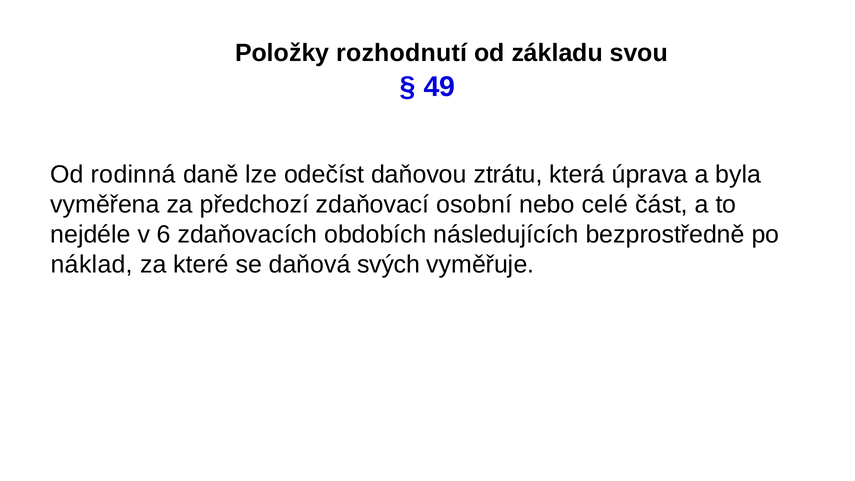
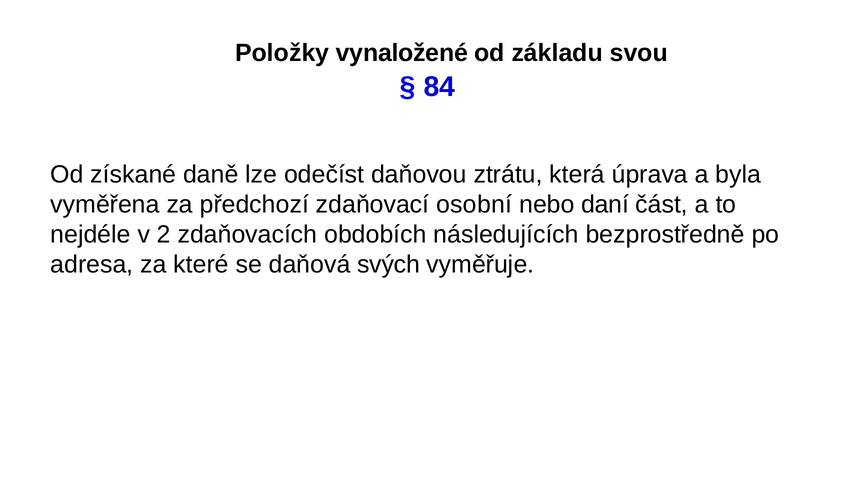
rozhodnutí: rozhodnutí -> vynaložené (402, 53)
49: 49 -> 84 (439, 87)
rodinná: rodinná -> získané (133, 175)
celé: celé -> daní (605, 205)
6: 6 -> 2 (164, 235)
náklad: náklad -> adresa (92, 265)
